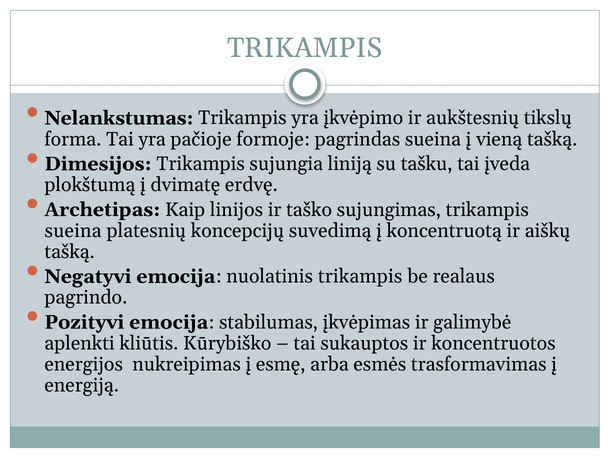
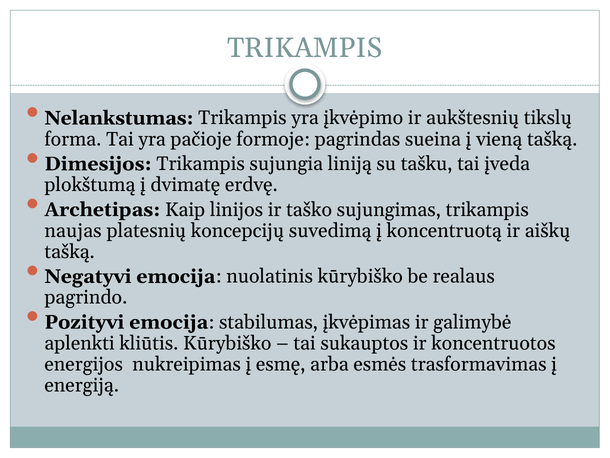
sueina: sueina -> naujas (73, 230)
nuolatinis trikampis: trikampis -> kūrybiško (360, 276)
